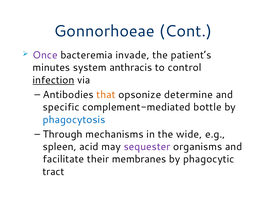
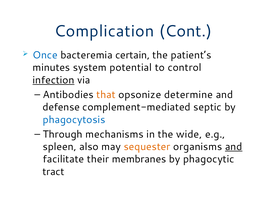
Gonnorhoeae: Gonnorhoeae -> Complication (104, 31)
Once colour: purple -> blue (45, 55)
invade: invade -> certain (133, 55)
anthracis: anthracis -> potential (131, 67)
specific: specific -> defense (61, 107)
bottle: bottle -> septic (208, 107)
acid: acid -> also (89, 146)
sequester colour: purple -> orange (147, 146)
and underline: none -> present (234, 146)
